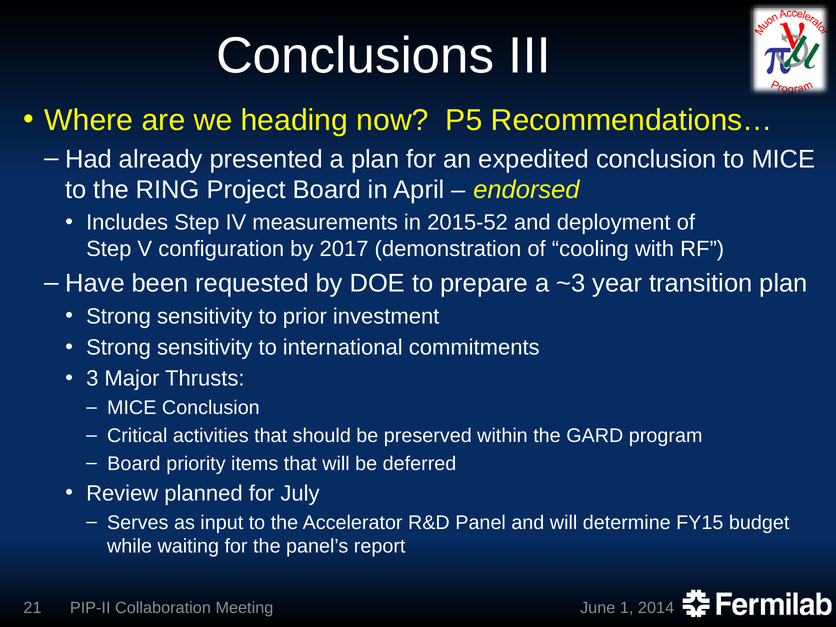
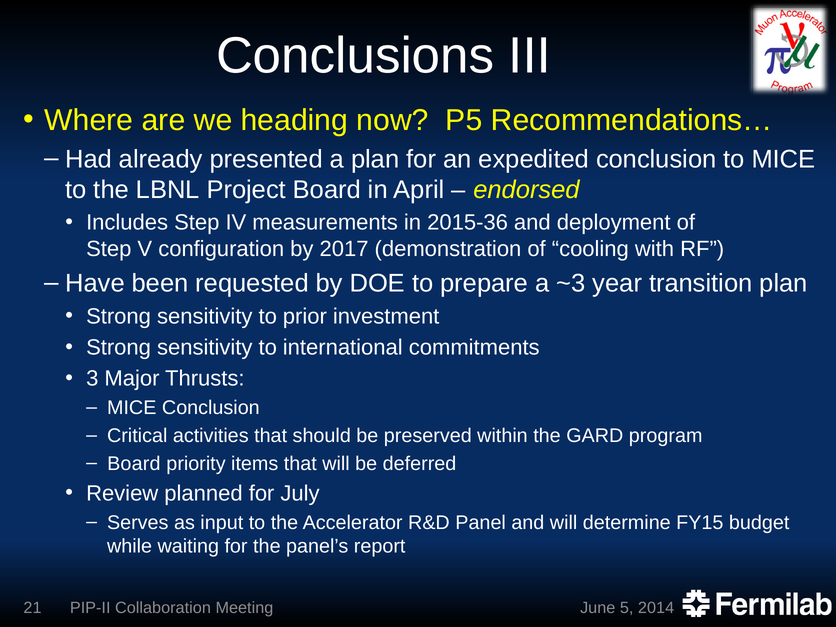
RING: RING -> LBNL (168, 190)
2015-52: 2015-52 -> 2015-36 (468, 223)
1: 1 -> 5 (627, 608)
